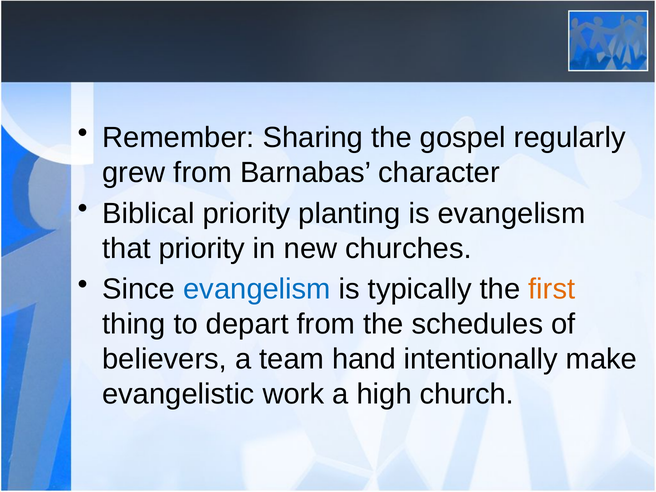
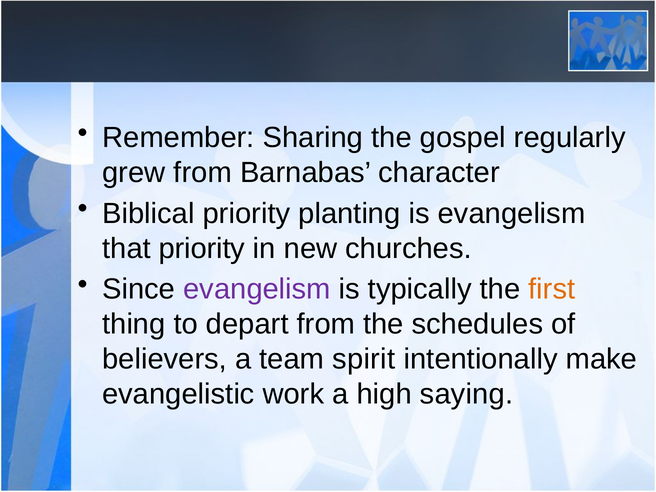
evangelism colour: blue -> purple (257, 289)
hand: hand -> spirit (364, 359)
church: church -> saying (466, 394)
